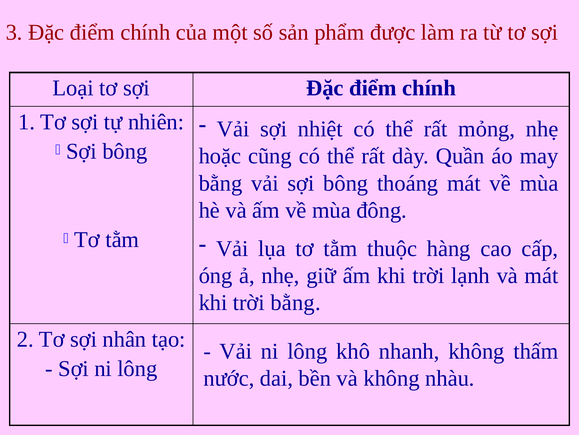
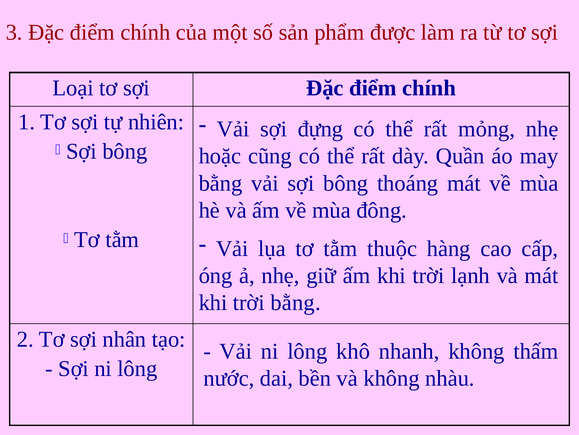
nhiệt: nhiệt -> đựng (320, 129)
